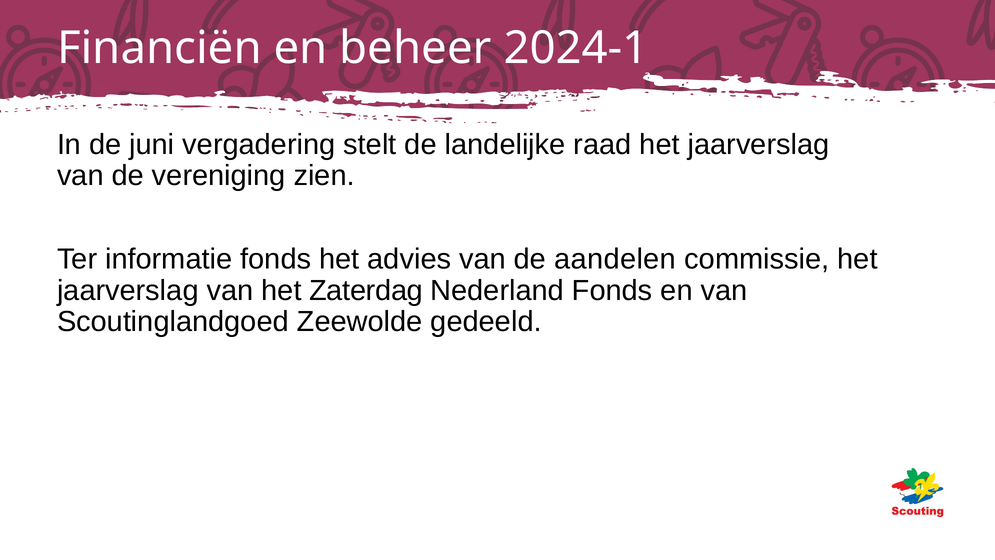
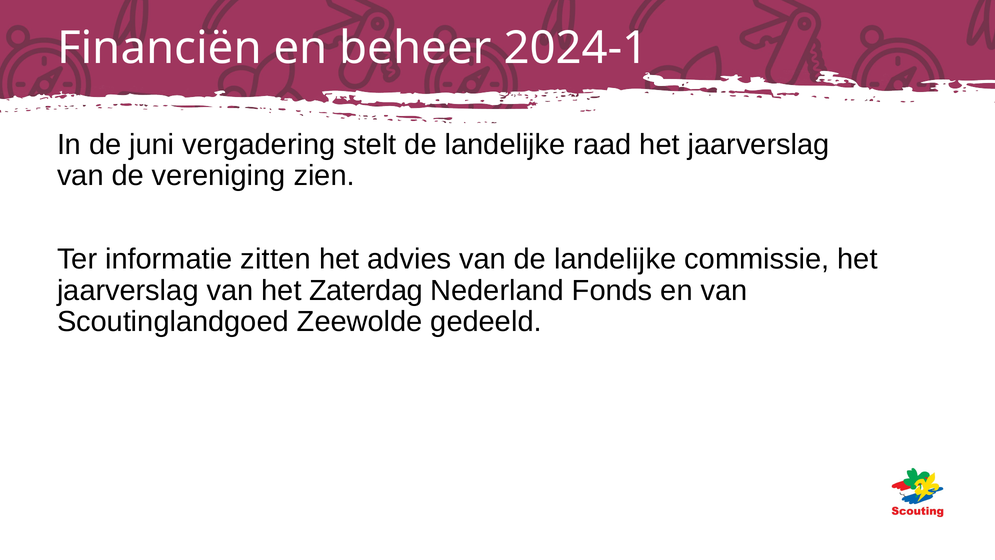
informatie fonds: fonds -> zitten (276, 259)
van de aandelen: aandelen -> landelijke (615, 259)
